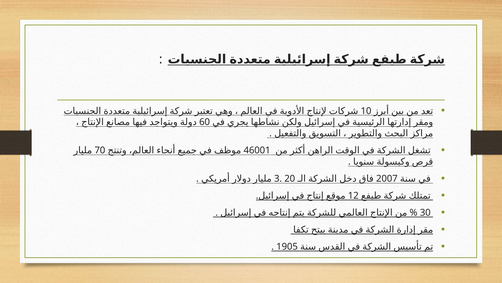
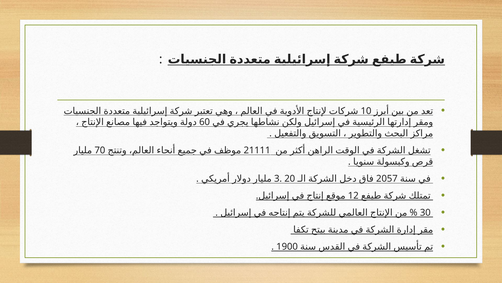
46001: 46001 -> 21111 (257, 150)
2007: 2007 -> 2057 (387, 178)
1905: 1905 -> 1900 (287, 246)
